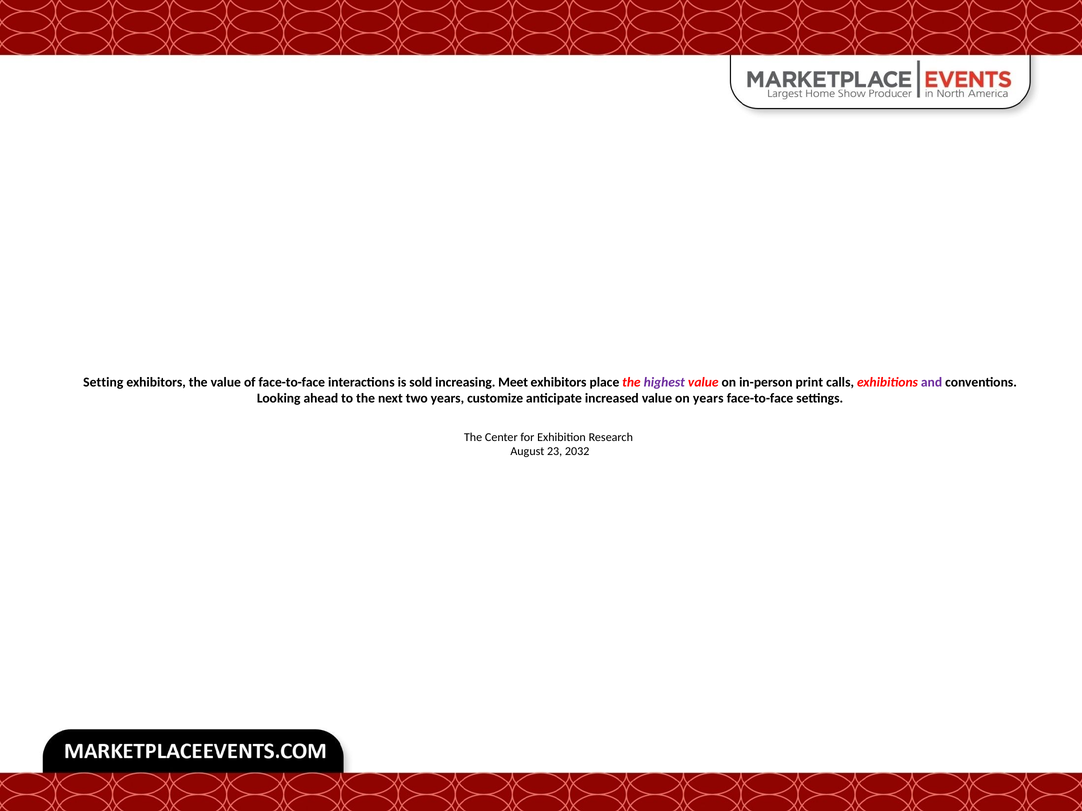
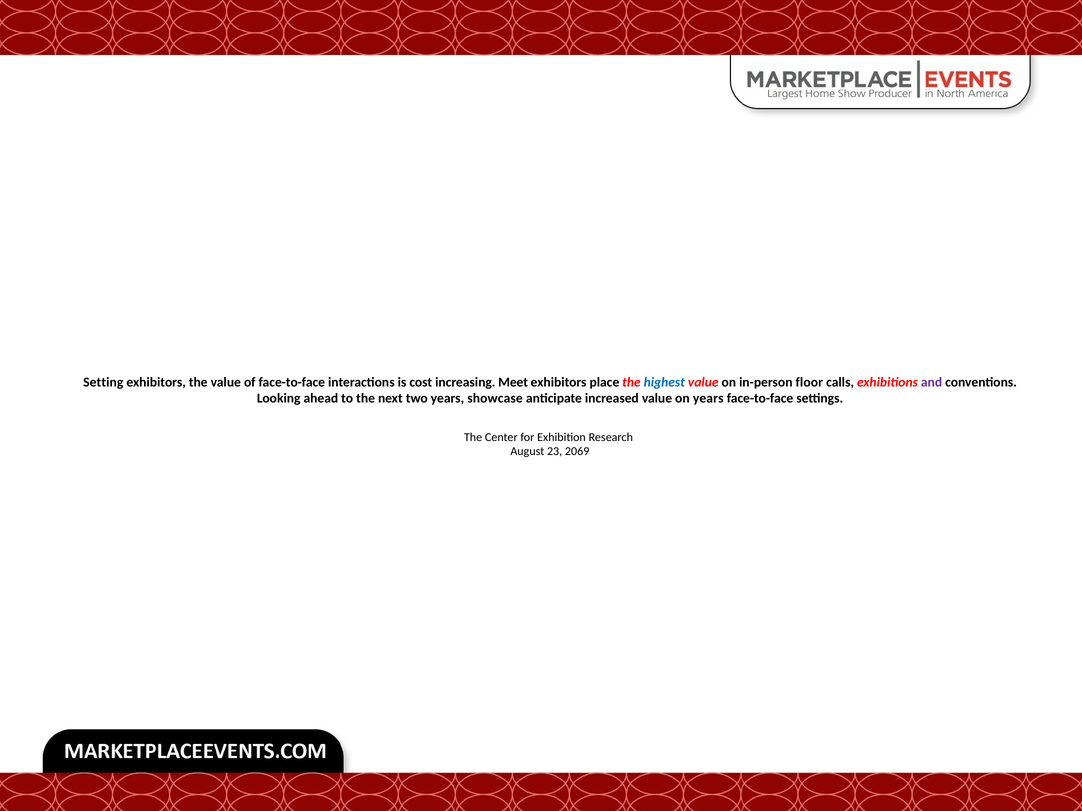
sold: sold -> cost (421, 382)
highest colour: purple -> blue (664, 382)
print: print -> floor (809, 382)
customize: customize -> showcase (495, 399)
2032: 2032 -> 2069 (577, 452)
